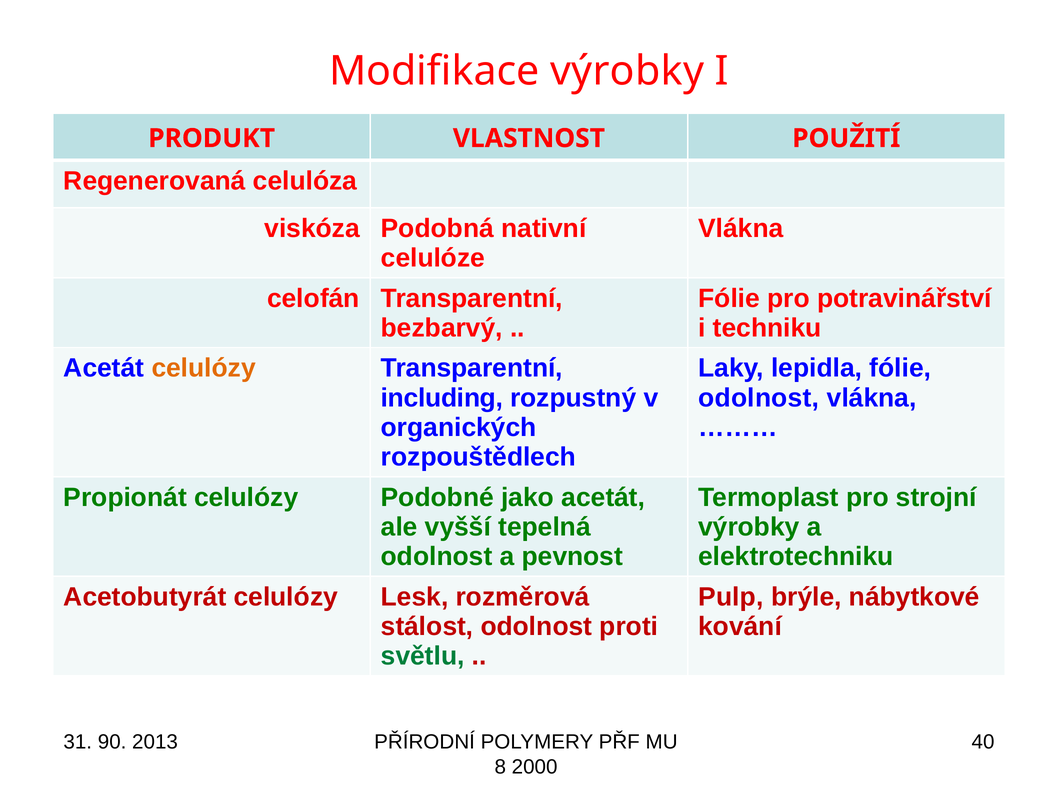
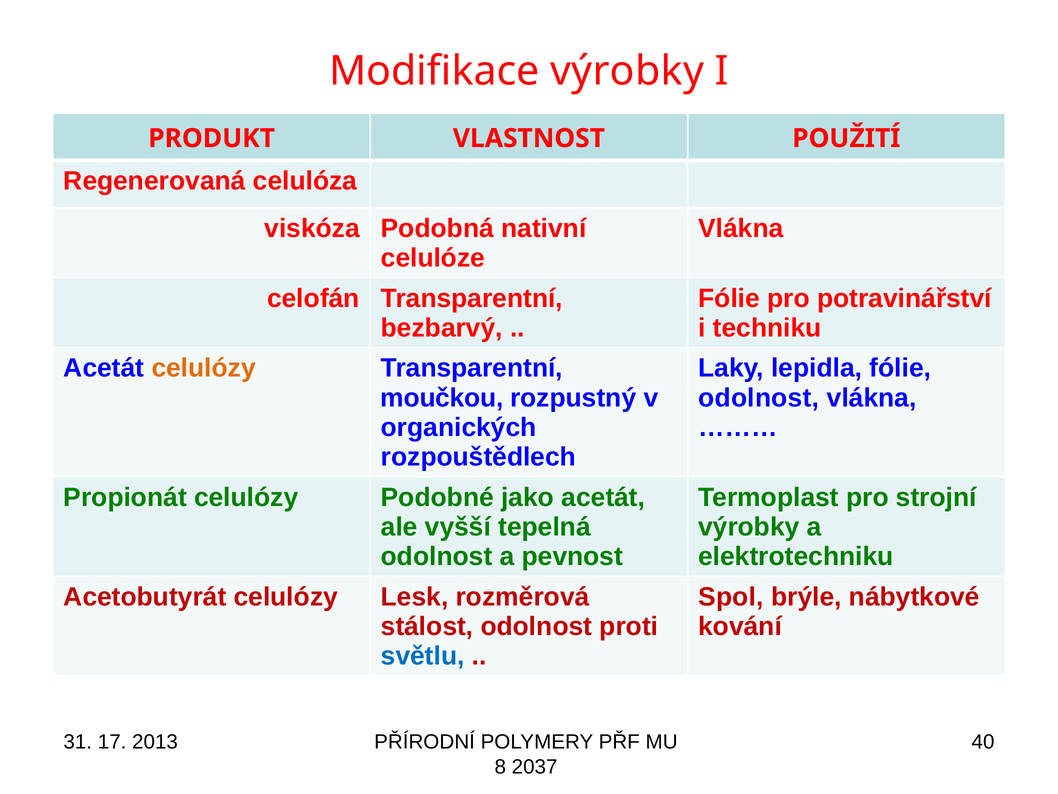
including: including -> moučkou (442, 398)
Pulp: Pulp -> Spol (731, 596)
světlu colour: green -> blue (423, 656)
90: 90 -> 17 (112, 742)
2000: 2000 -> 2037 (535, 766)
